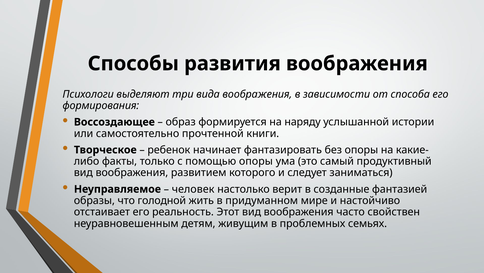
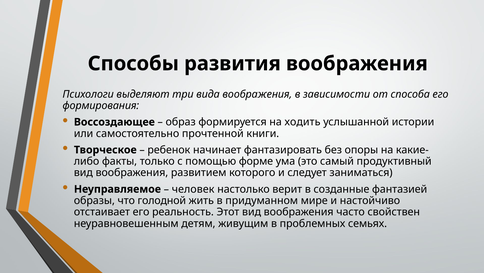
наряду: наряду -> ходить (302, 122)
помощью опоры: опоры -> форме (256, 161)
